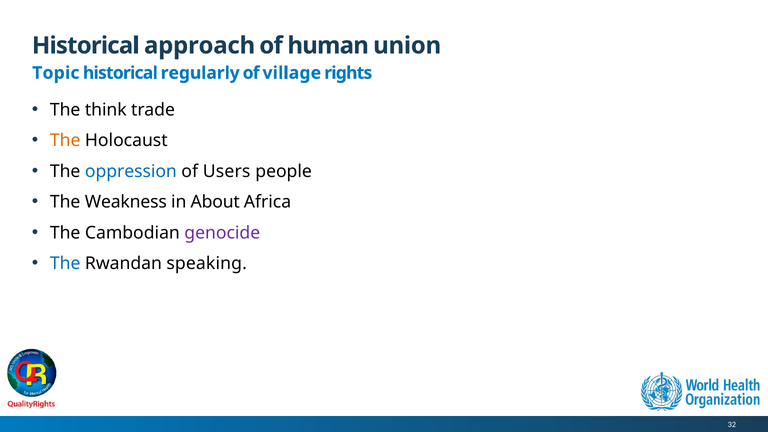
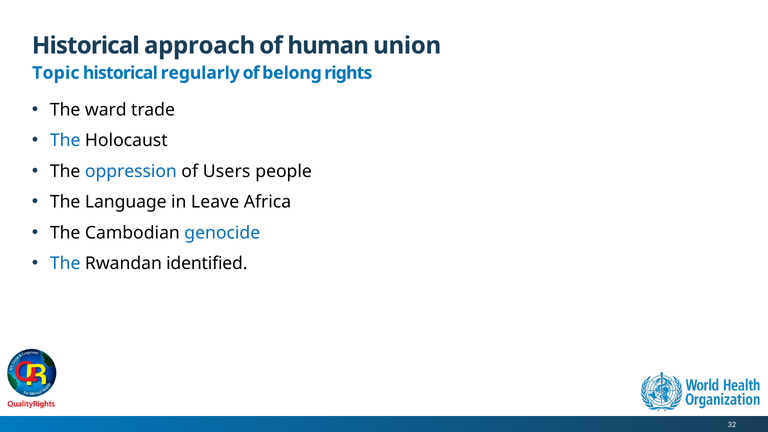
village: village -> belong (292, 73)
think: think -> ward (106, 110)
The colour: orange -> blue (65, 141)
Weakness: Weakness -> Language (126, 202)
About: About -> Leave (215, 202)
genocide colour: purple -> blue (222, 233)
speaking: speaking -> identified (207, 263)
